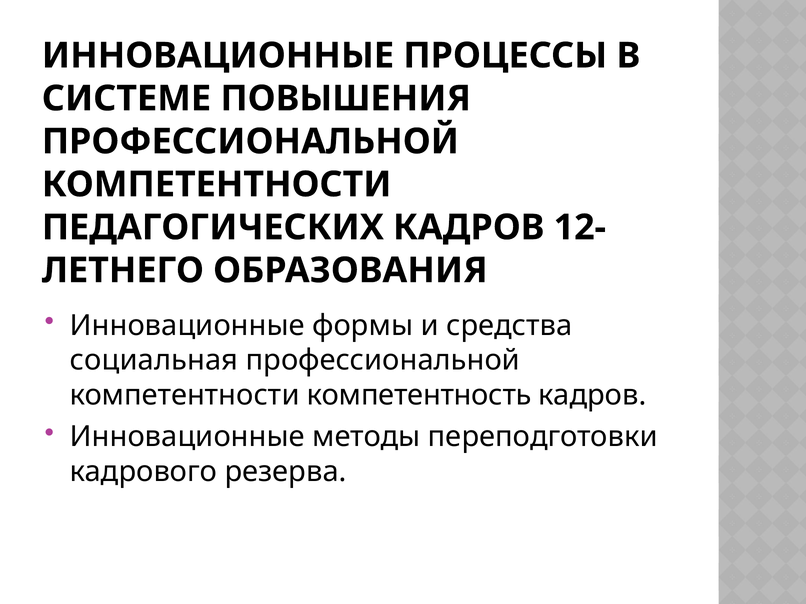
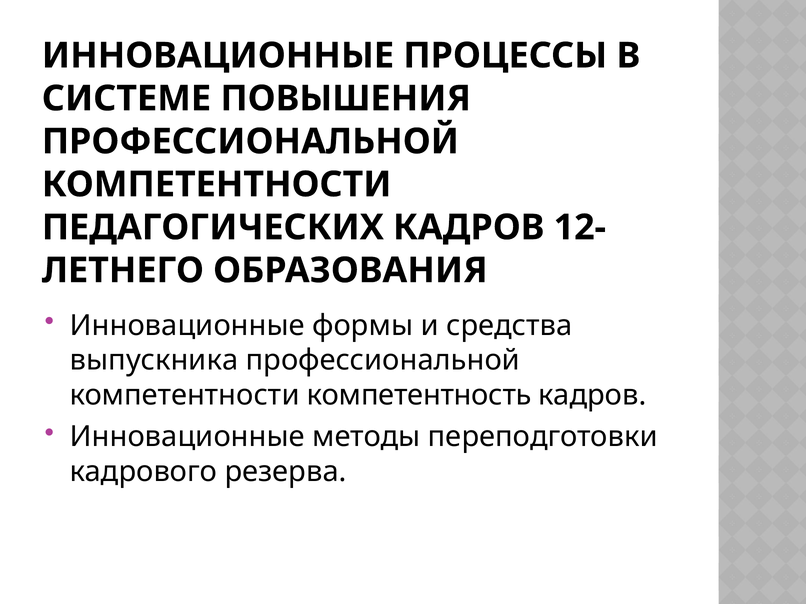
социальная: социальная -> выпускника (154, 361)
